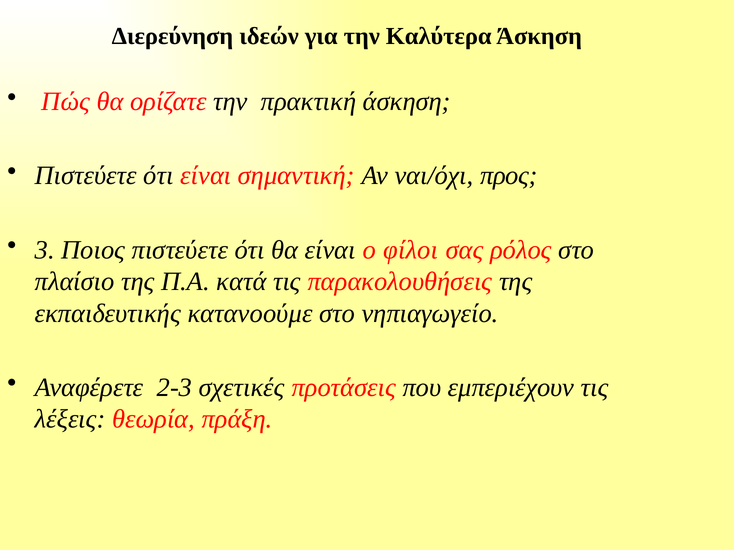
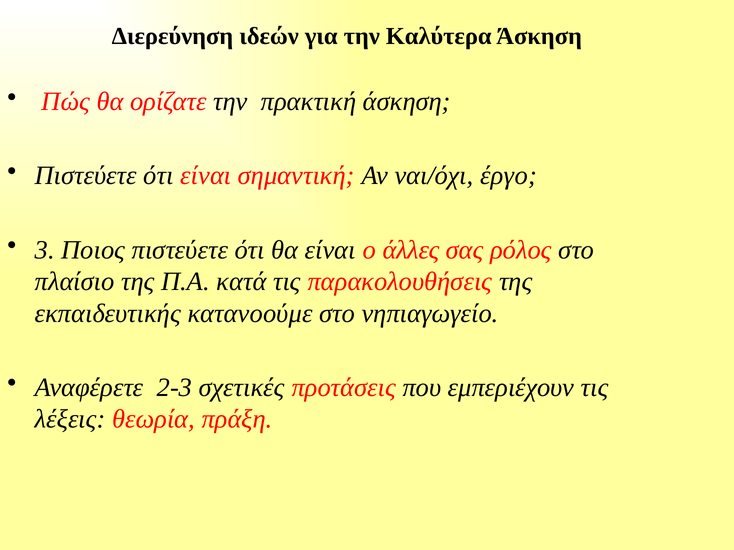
προς: προς -> έργο (509, 176)
φίλοι: φίλοι -> άλλες (411, 250)
